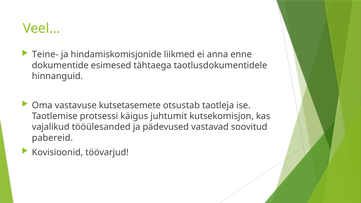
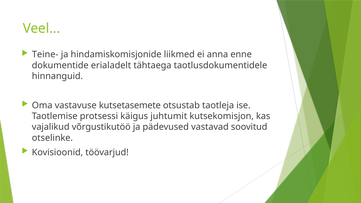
esimesed: esimesed -> erialadelt (111, 65)
tööülesanded: tööülesanded -> võrgustikutöö (101, 127)
pabereid: pabereid -> otselinke (52, 138)
